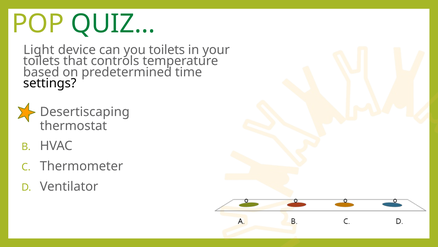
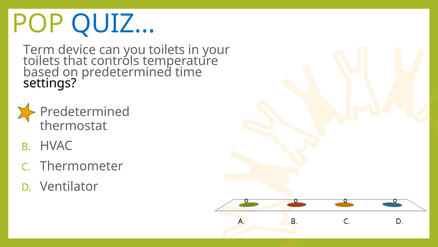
QUIZ… colour: green -> blue (113, 24)
Light: Light -> Term (39, 50)
Desertiscaping: Desertiscaping -> Predetermined (85, 112)
